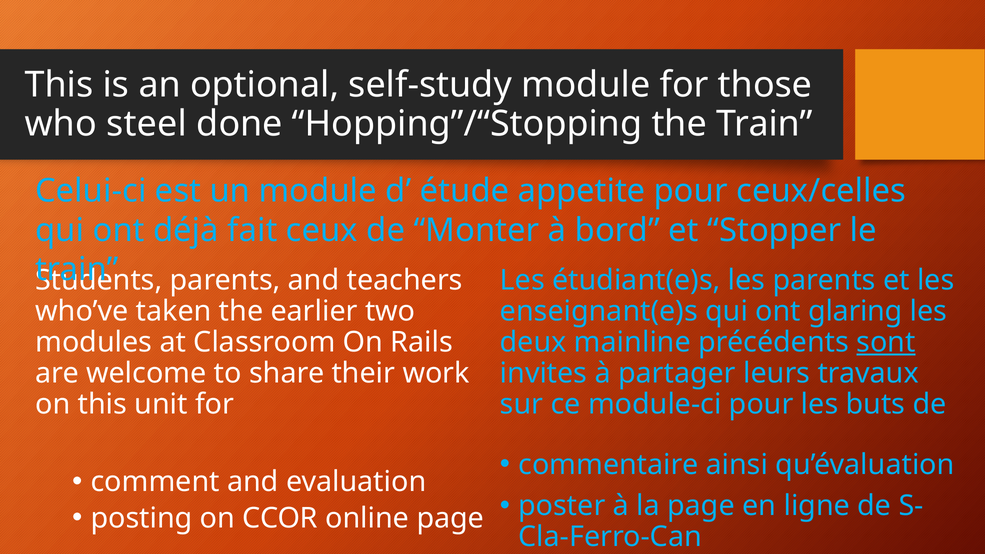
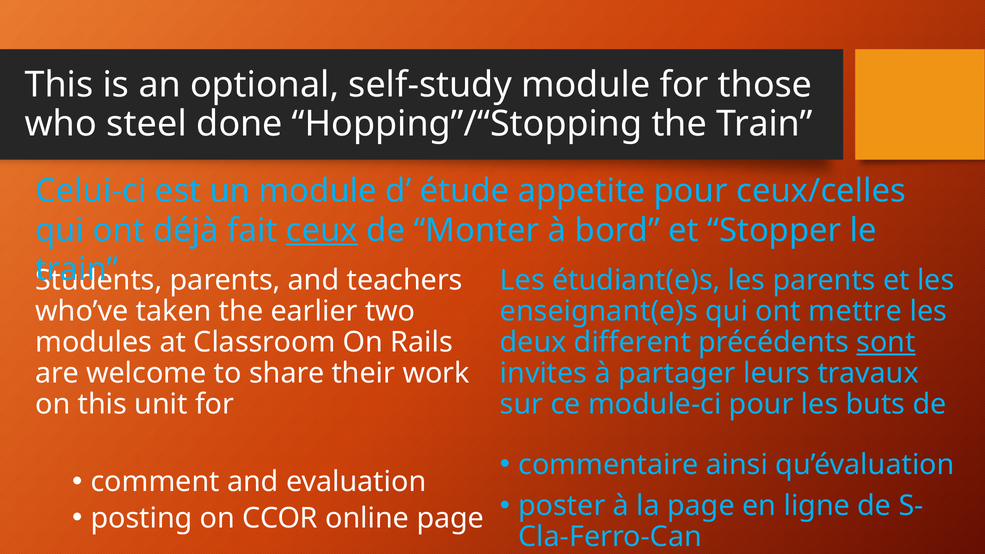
ceux underline: none -> present (322, 230)
glaring: glaring -> mettre (855, 311)
mainline: mainline -> different (632, 342)
